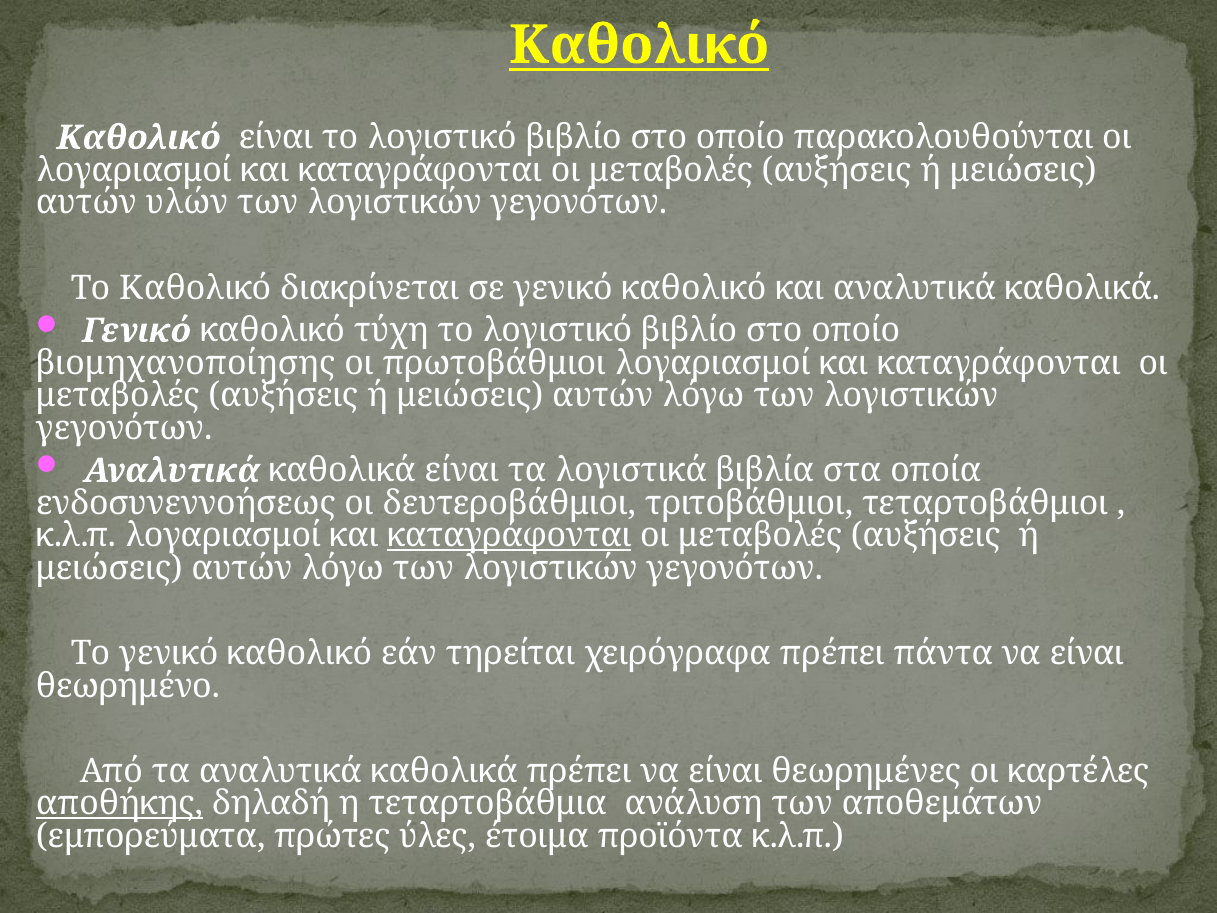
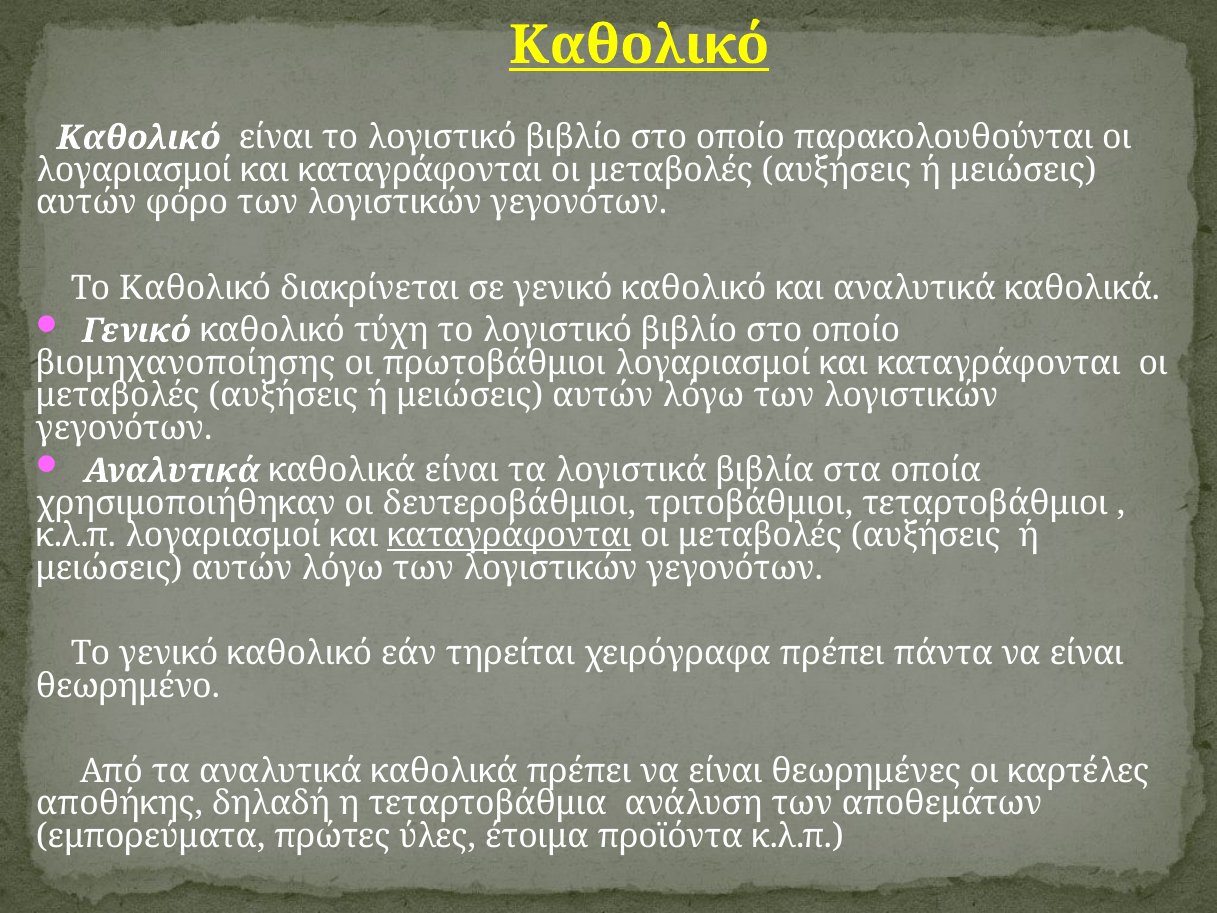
υλών: υλών -> φόρο (187, 203)
ενδοσυνεννοήσεως: ενδοσυνεννοήσεως -> χρησιμοποιήθηκαν (186, 503)
αποθήκης underline: present -> none (120, 804)
